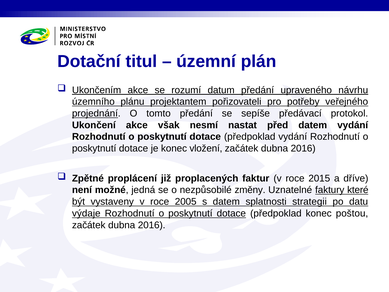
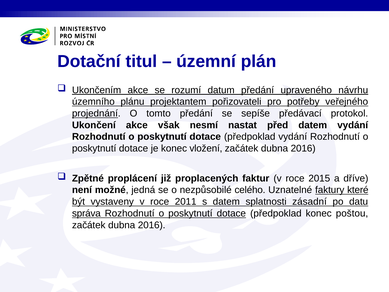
změny: změny -> celého (250, 190)
2005: 2005 -> 2011 (186, 202)
strategii: strategii -> zásadní (310, 202)
výdaje: výdaje -> správa (86, 213)
